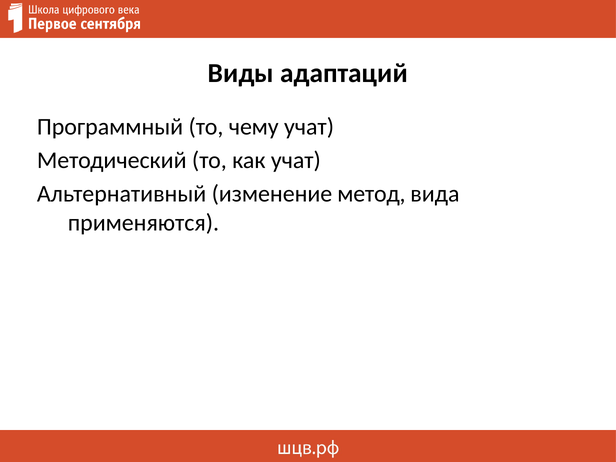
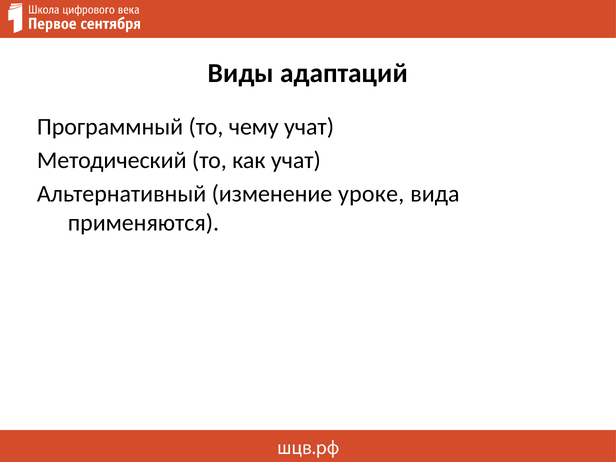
метод: метод -> уроке (371, 194)
